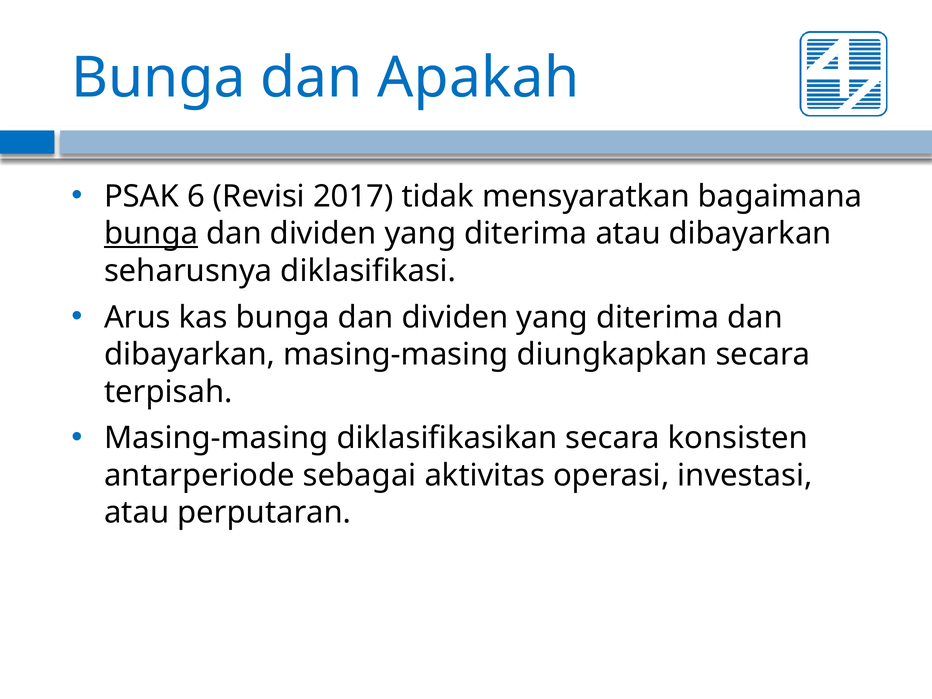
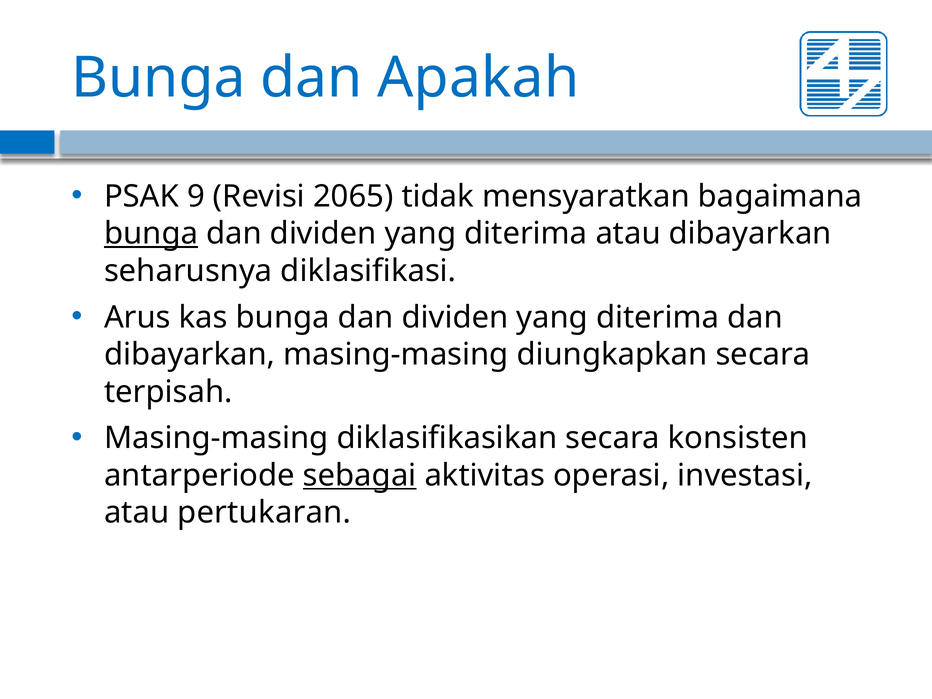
6: 6 -> 9 (196, 196)
2017: 2017 -> 2065 (353, 196)
sebagai underline: none -> present (360, 475)
perputaran: perputaran -> pertukaran (264, 513)
